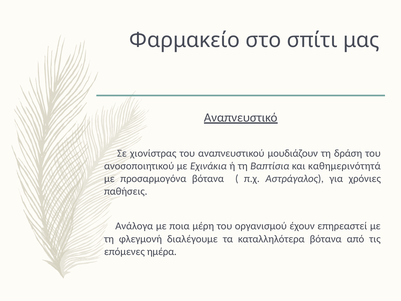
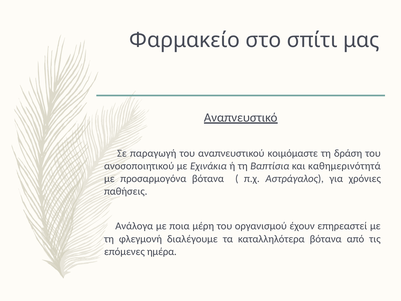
χιονίστρας: χιονίστρας -> παραγωγή (153, 153)
μουδιάζουν: μουδιάζουν -> κοιμόμαστε (293, 153)
